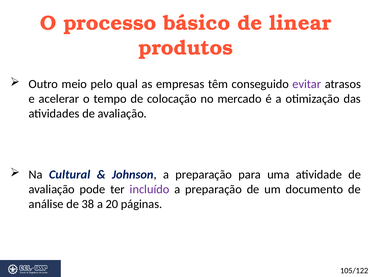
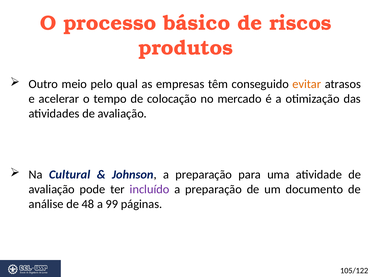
linear: linear -> riscos (300, 23)
evitar colour: purple -> orange (307, 84)
38: 38 -> 48 (88, 204)
20: 20 -> 99 (112, 204)
